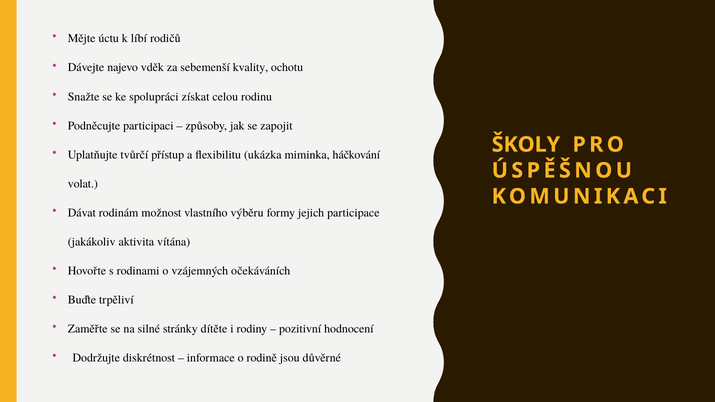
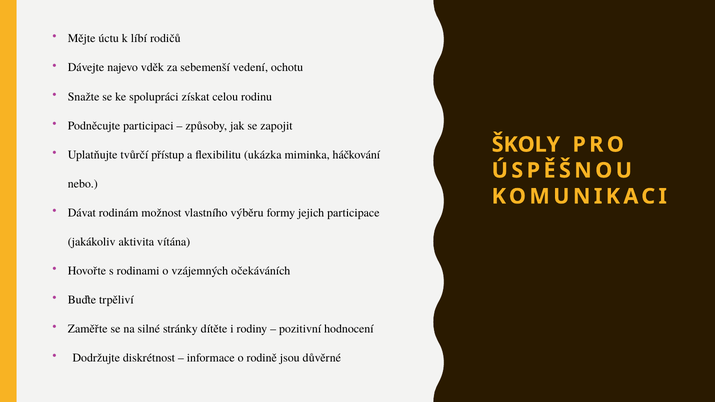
kvality: kvality -> vedení (250, 68)
volat: volat -> nebo (83, 184)
